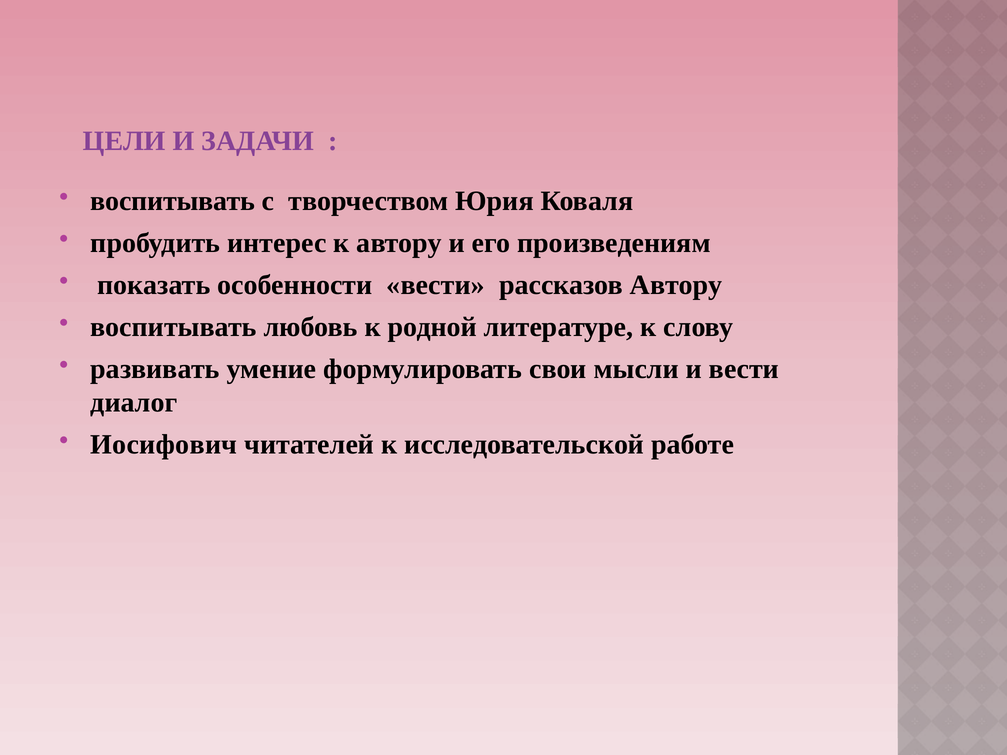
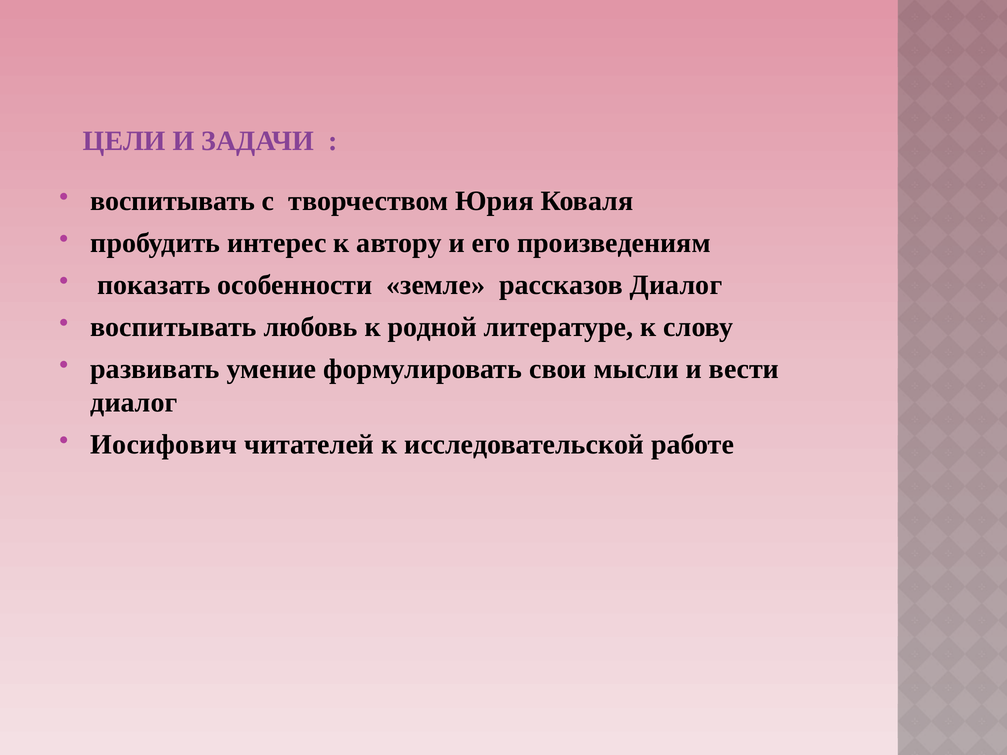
особенности вести: вести -> земле (436, 285)
рассказов Автору: Автору -> Диалог (676, 285)
